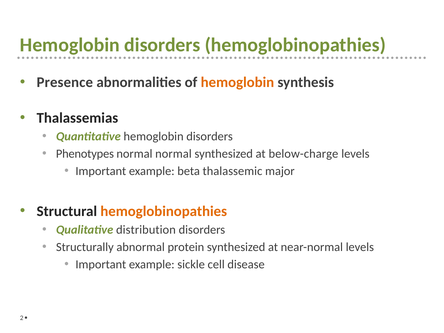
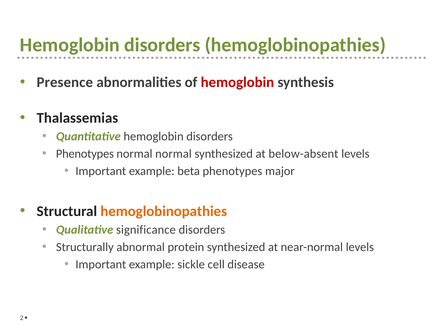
hemoglobin colour: orange -> red (237, 82)
below-charge: below-charge -> below-absent (303, 154)
beta thalassemic: thalassemic -> phenotypes (232, 171)
distribution: distribution -> significance (146, 230)
